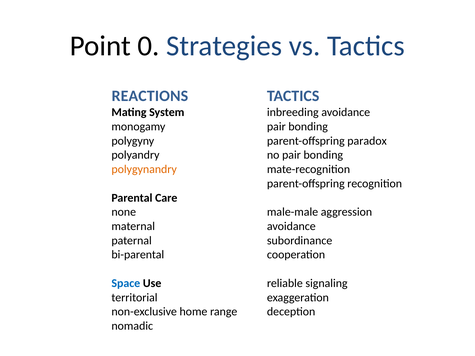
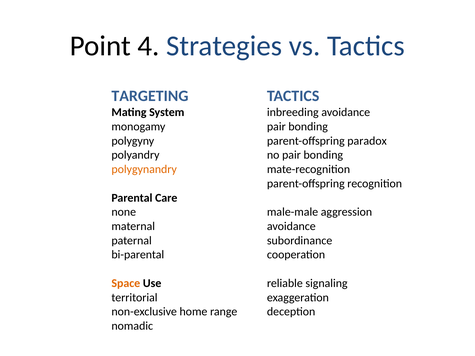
0: 0 -> 4 (148, 46)
REACTIONS: REACTIONS -> TARGETING (150, 96)
Space colour: blue -> orange (126, 283)
